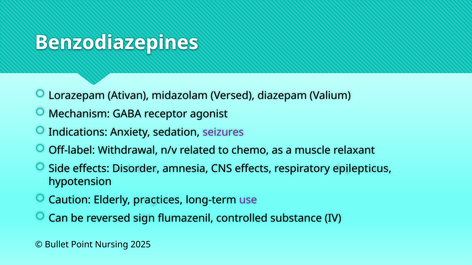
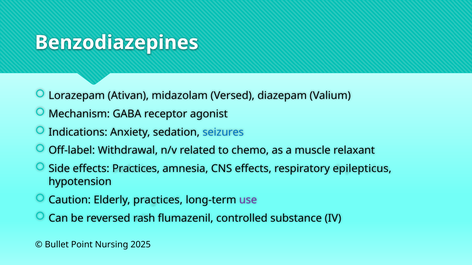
seizures colour: purple -> blue (223, 132)
effects Disorder: Disorder -> Practices (136, 169)
sign: sign -> rash (144, 219)
